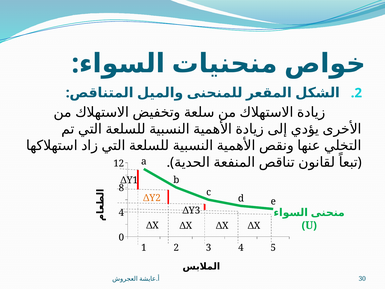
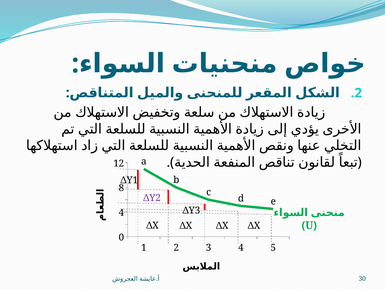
ΔY2 colour: orange -> purple (152, 198)
